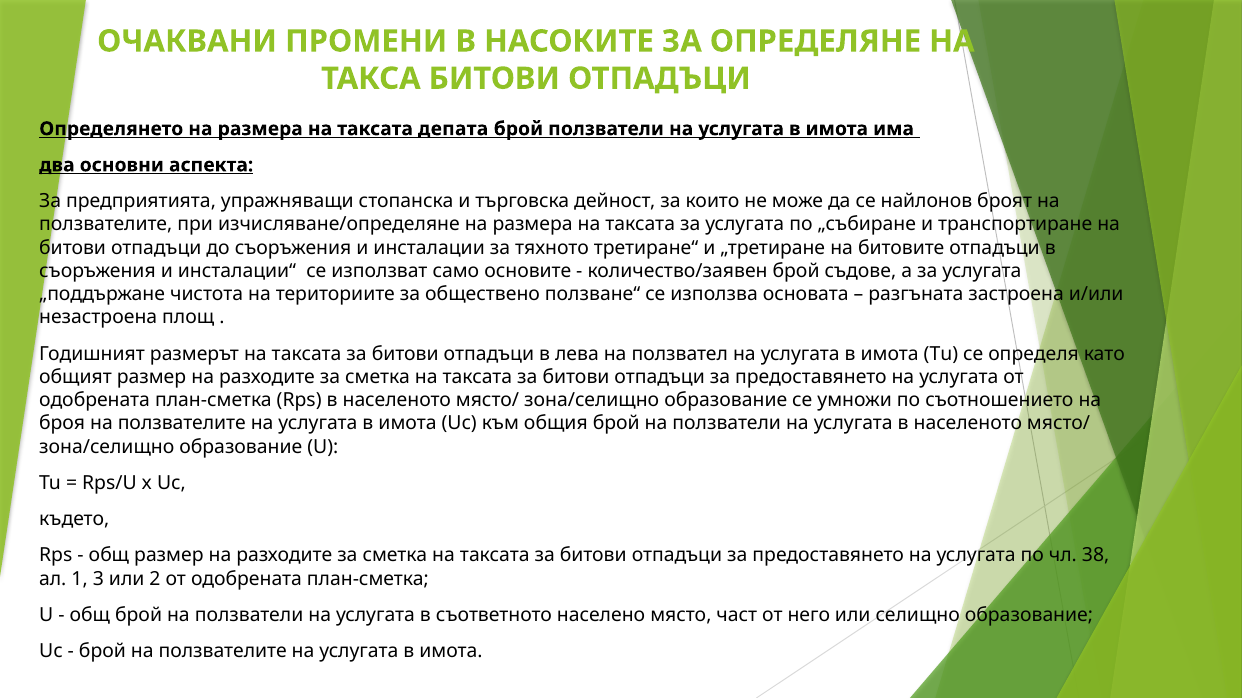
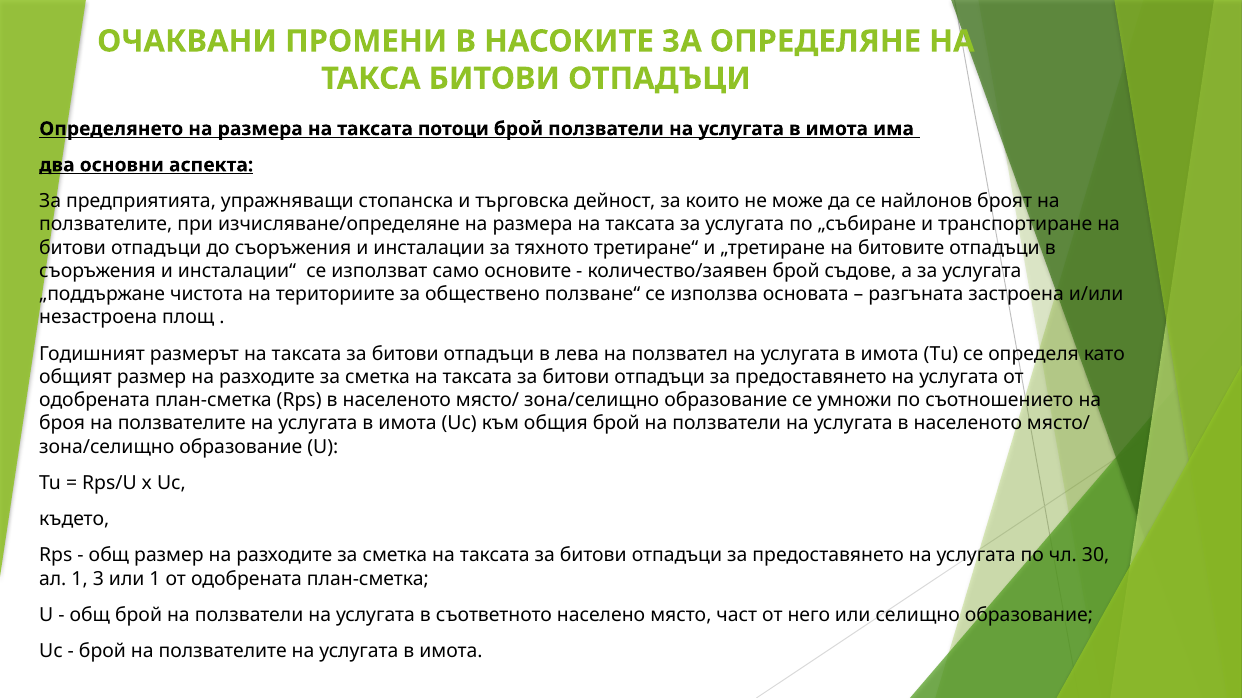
депата: депата -> потоци (453, 129)
38: 38 -> 30 (1096, 556)
или 2: 2 -> 1 (155, 579)
